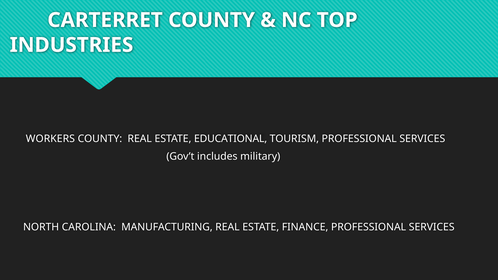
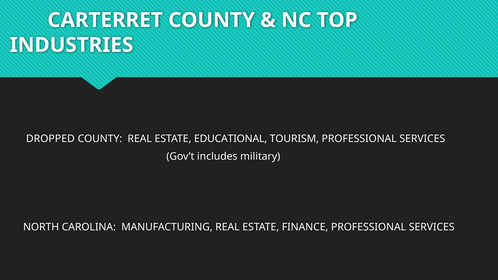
WORKERS: WORKERS -> DROPPED (50, 139)
